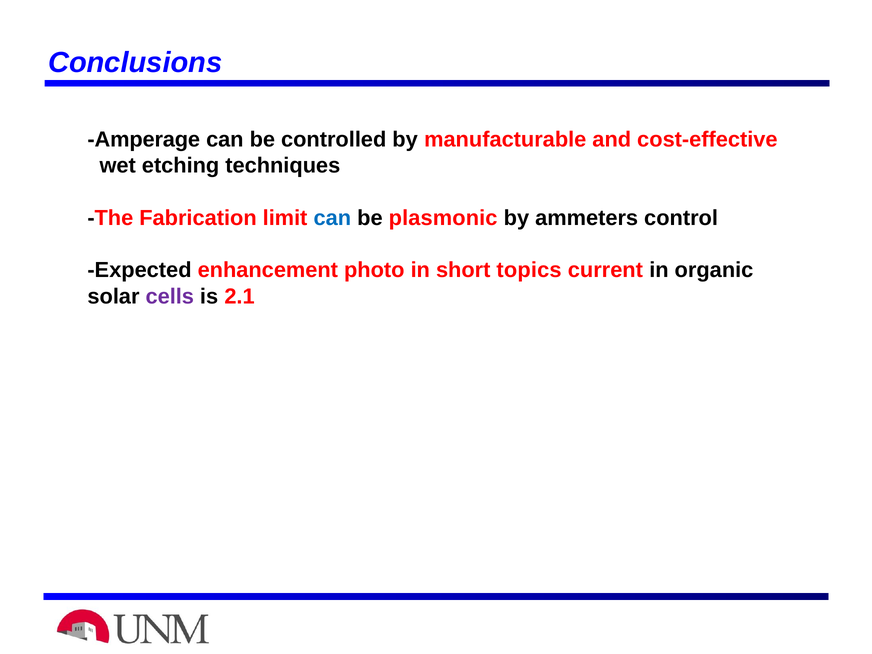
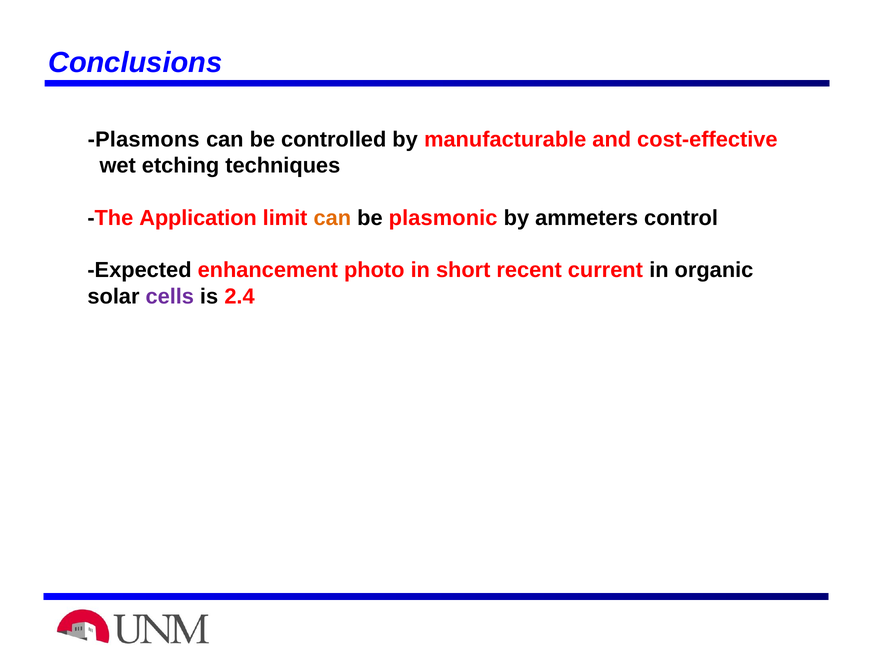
Amperage: Amperage -> Plasmons (144, 139)
Fabrication: Fabrication -> Application (198, 218)
can colour: blue -> orange (332, 218)
topics: topics -> recent (529, 270)
2.1: 2.1 -> 2.4 (240, 296)
